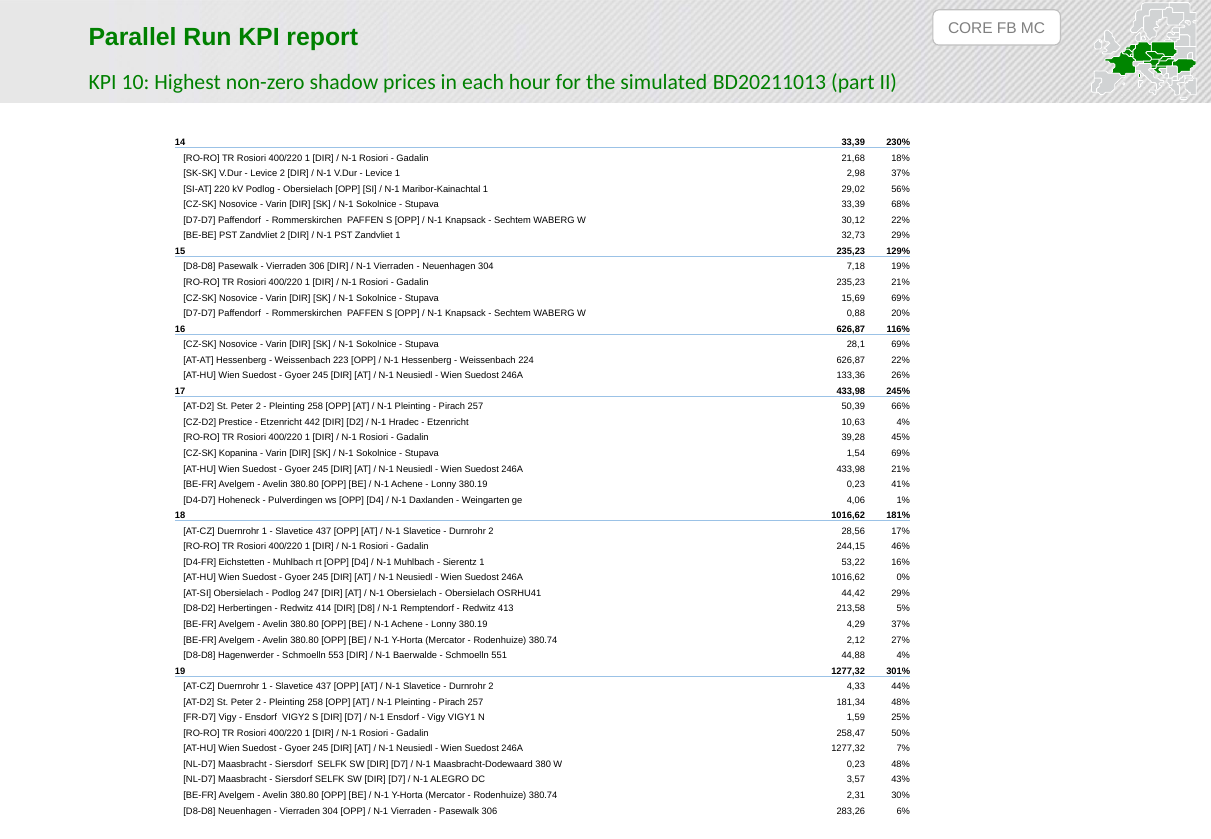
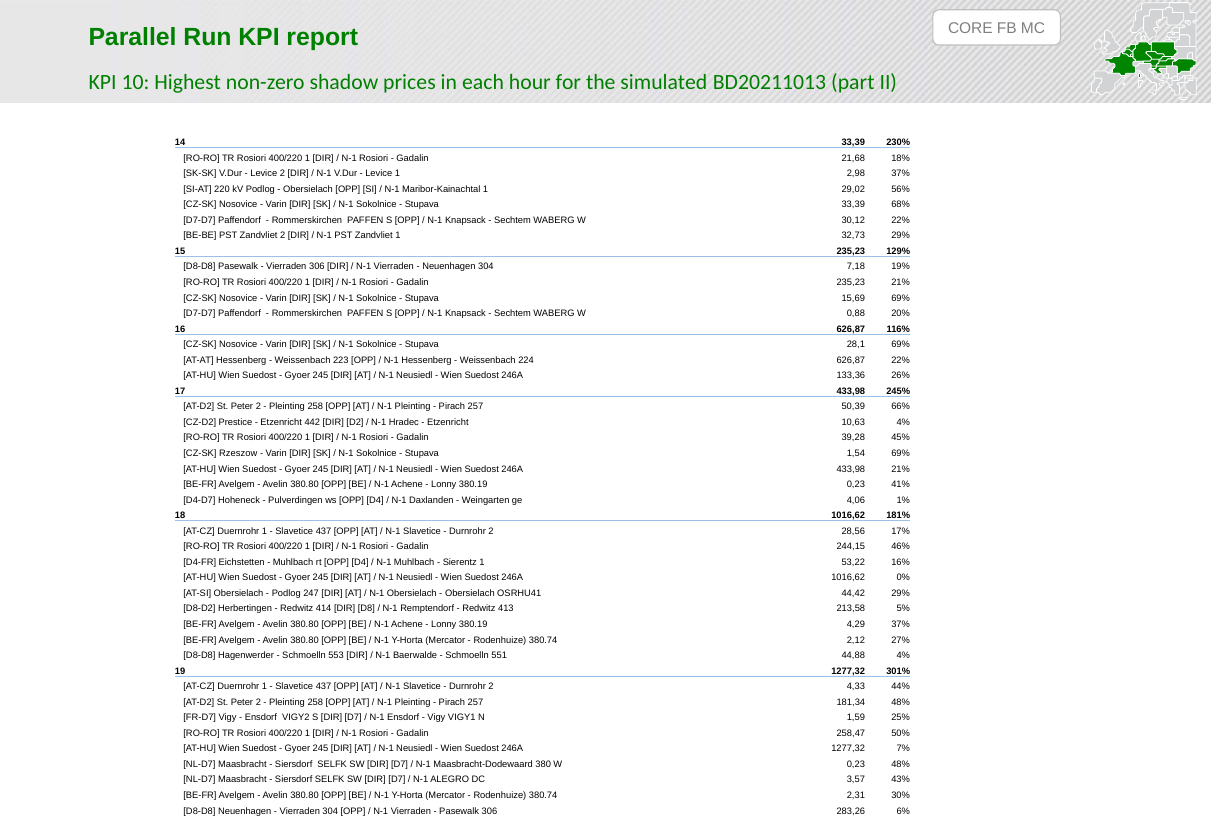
Kopanina: Kopanina -> Rzeszow (238, 453)
